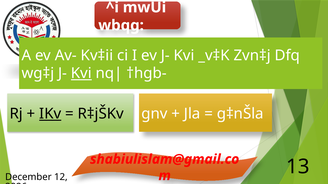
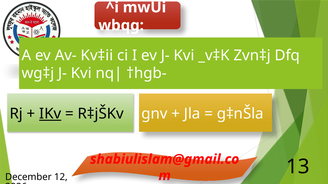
Kvi underline: present -> none (81, 73)
